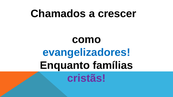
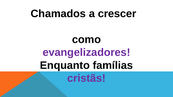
evangelizadores colour: blue -> purple (86, 53)
